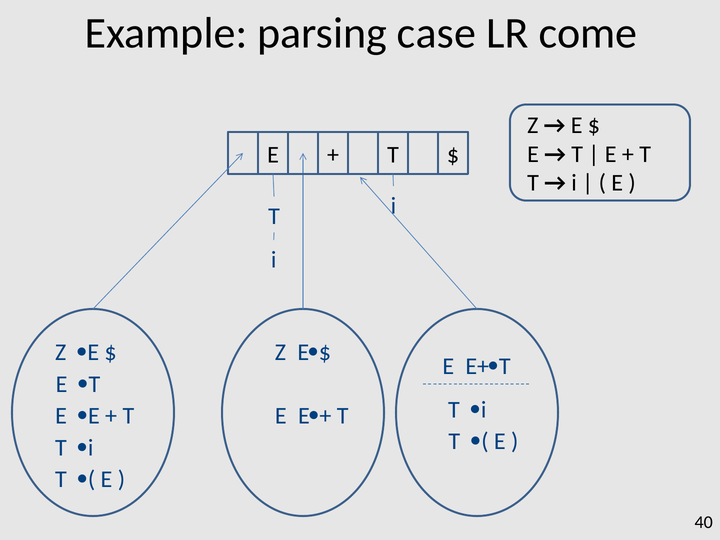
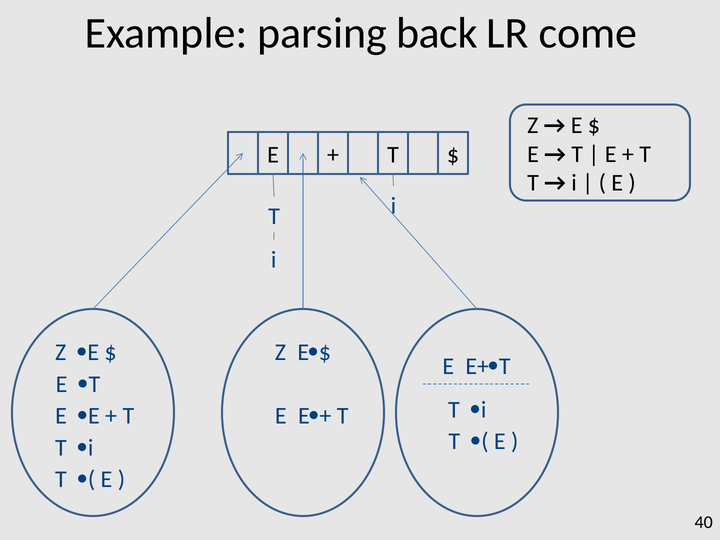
case: case -> back (437, 33)
